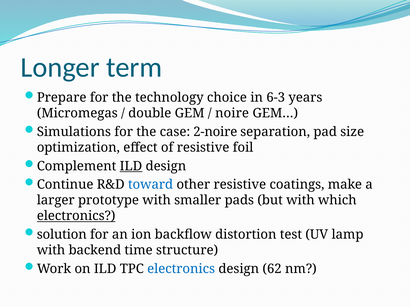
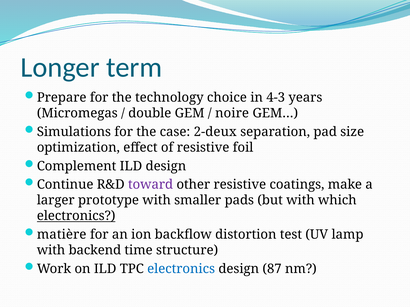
6-3: 6-3 -> 4-3 (276, 98)
2-noire: 2-noire -> 2-deux (215, 132)
ILD underline: present -> none (131, 166)
toward colour: blue -> purple (151, 185)
solution: solution -> matière (62, 235)
62: 62 -> 87 (272, 269)
